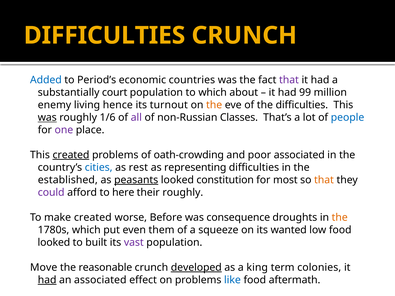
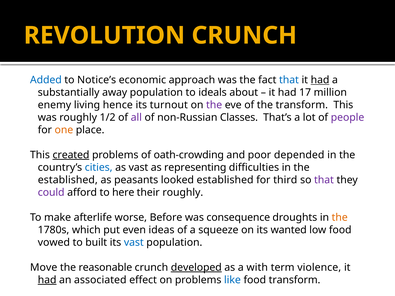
DIFFICULTIES: DIFFICULTIES -> REVOLUTION (104, 35)
Period’s: Period’s -> Notice’s (97, 80)
countries: countries -> approach (192, 80)
that colour: purple -> blue (289, 80)
had underline: none -> present (320, 80)
court: court -> away (115, 93)
to which: which -> ideals (213, 93)
99: 99 -> 17 (305, 93)
the colour: orange -> purple (214, 105)
the difficulties: difficulties -> transform (302, 105)
was underline: present -> none (47, 118)
1/6: 1/6 -> 1/2 (108, 118)
people colour: blue -> purple (348, 118)
one colour: purple -> orange (64, 130)
poor associated: associated -> depended (299, 155)
as rest: rest -> vast (138, 168)
peasants underline: present -> none (136, 180)
looked constitution: constitution -> established (225, 180)
most: most -> third (285, 180)
that colour: orange -> purple (324, 180)
make created: created -> afterlife (93, 218)
them: them -> ideas (162, 230)
looked: looked -> vowed (54, 243)
vast colour: purple -> blue (134, 243)
king: king -> with (257, 268)
colonies: colonies -> violence (319, 268)
food aftermath: aftermath -> transform (295, 280)
